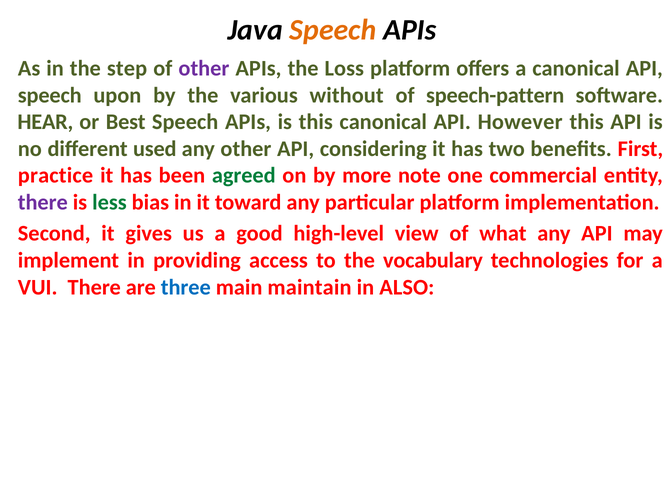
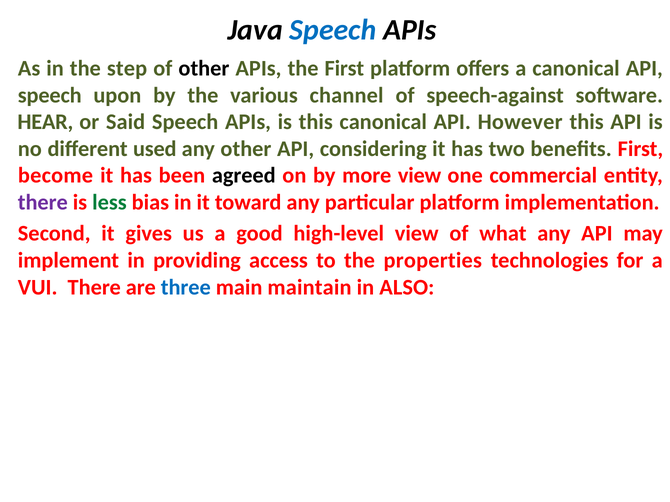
Speech colour: orange -> blue (333, 30)
other colour: purple -> black (204, 69)
the Loss: Loss -> First (344, 69)
without: without -> channel (347, 95)
speech-pattern: speech-pattern -> speech-against (495, 95)
Best: Best -> Said (126, 122)
practice: practice -> become (56, 176)
agreed colour: green -> black (244, 176)
more note: note -> view (420, 176)
vocabulary: vocabulary -> properties (433, 261)
